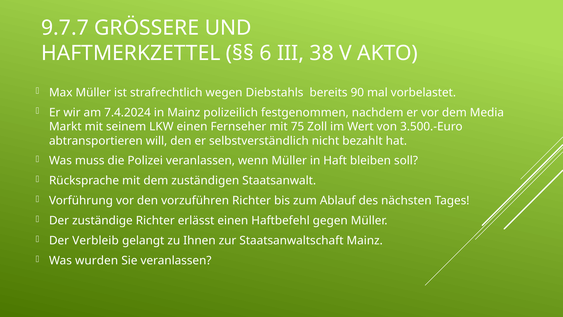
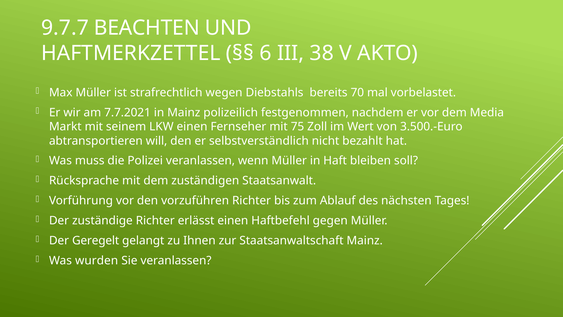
GRÖSSERE: GRÖSSERE -> BEACHTEN (147, 28)
90: 90 -> 70 (357, 92)
7.4.2024: 7.4.2024 -> 7.7.2021 (128, 112)
Verbleib: Verbleib -> Geregelt (96, 240)
